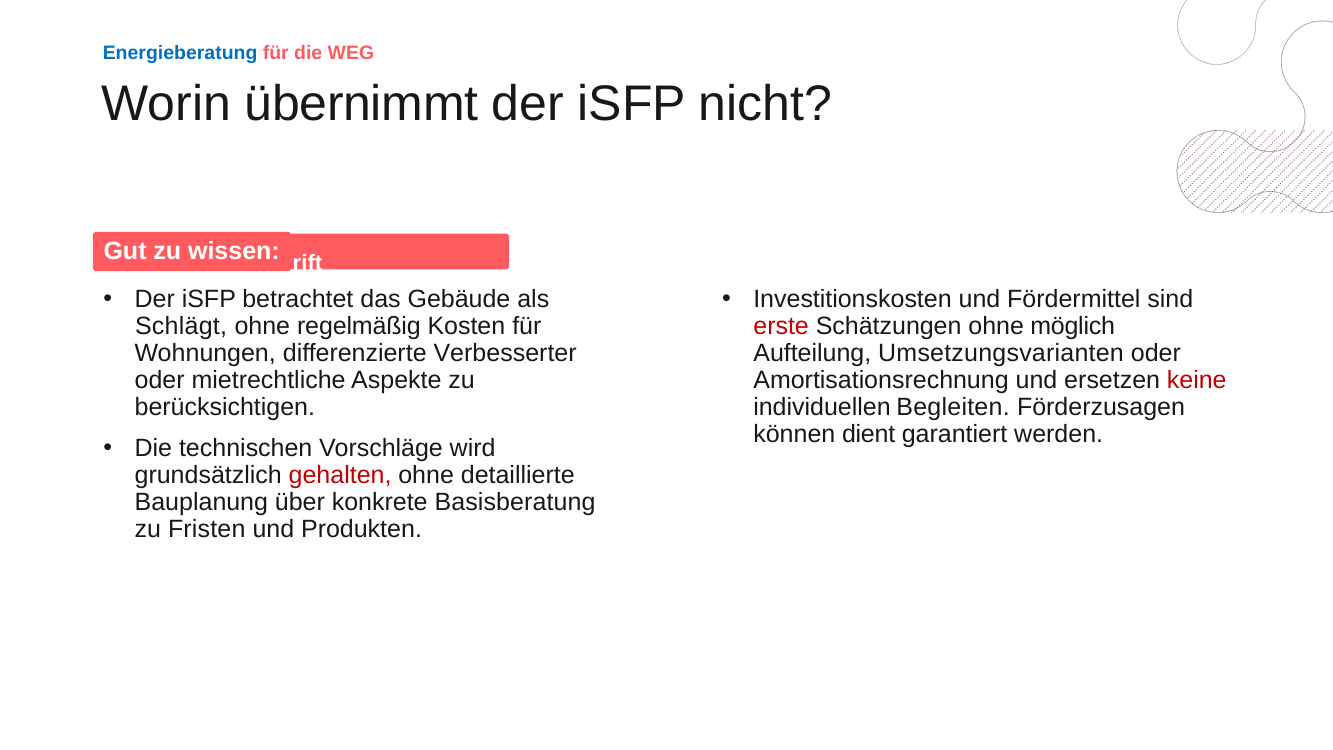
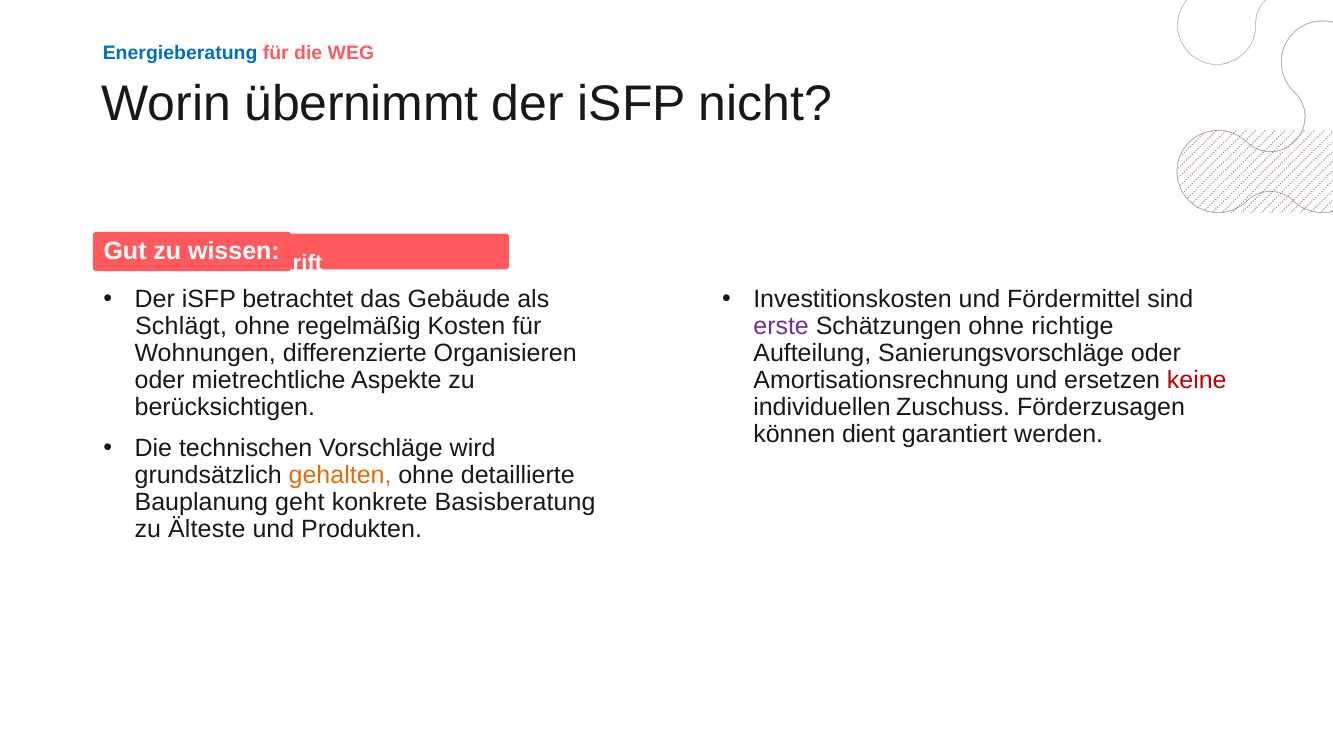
erste colour: red -> purple (781, 326)
möglich: möglich -> richtige (1072, 326)
Verbesserter: Verbesserter -> Organisieren (505, 353)
Umsetzungsvarianten: Umsetzungsvarianten -> Sanierungsvorschläge (1001, 353)
Begleiten: Begleiten -> Zuschuss (953, 407)
gehalten colour: red -> orange (340, 475)
über: über -> geht (300, 502)
Fristen: Fristen -> Älteste (207, 529)
